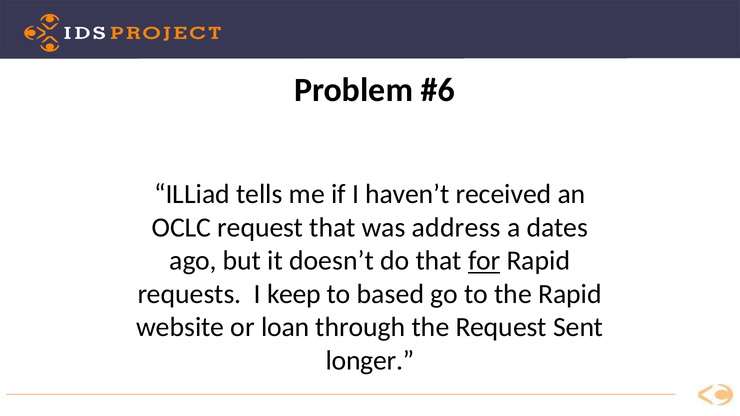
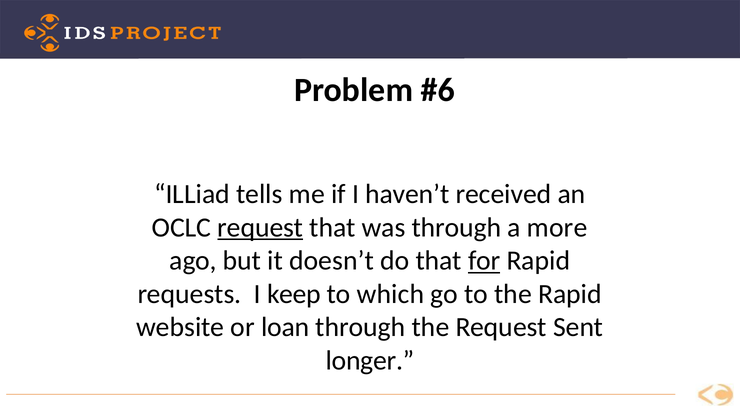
request underline: none -> present (260, 228)
was address: address -> through (457, 228)
dates: dates -> more (557, 228)
based: based -> which (390, 294)
